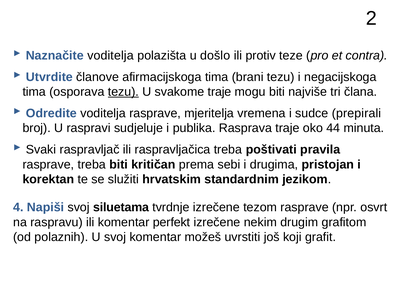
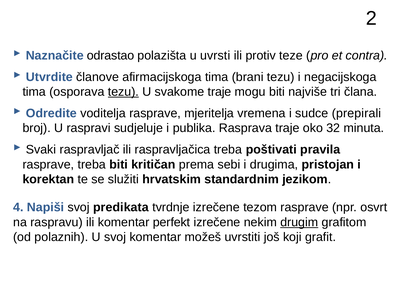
Naznačite voditelja: voditelja -> odrastao (111, 55)
došlo: došlo -> uvrsti (215, 55)
44: 44 -> 32 (333, 128)
siluetama: siluetama -> predikata (121, 207)
drugim underline: none -> present (299, 222)
